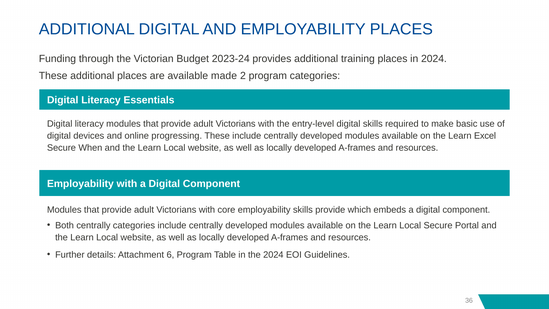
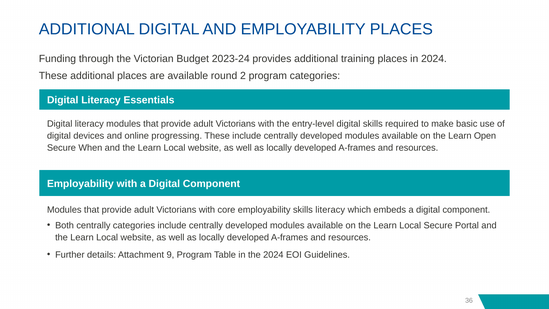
made: made -> round (224, 76)
Excel: Excel -> Open (485, 136)
skills provide: provide -> literacy (330, 210)
6: 6 -> 9 (170, 255)
